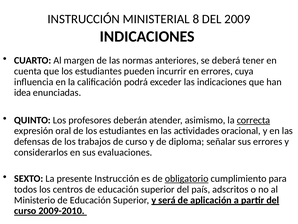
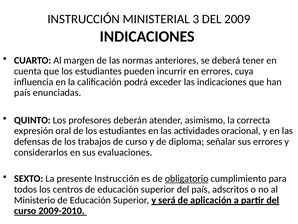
8: 8 -> 3 (196, 19)
idea: idea -> país (22, 92)
correcta underline: present -> none (253, 120)
